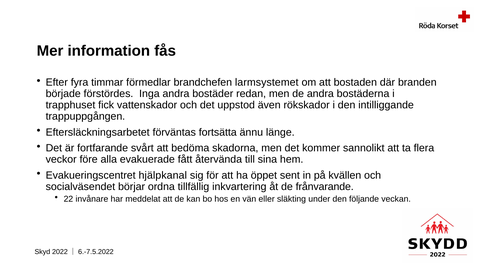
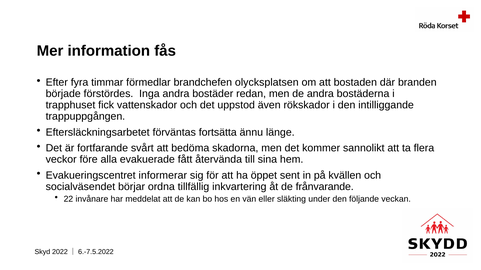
larmsystemet: larmsystemet -> olycksplatsen (267, 83)
hjälpkanal: hjälpkanal -> informerar (163, 176)
